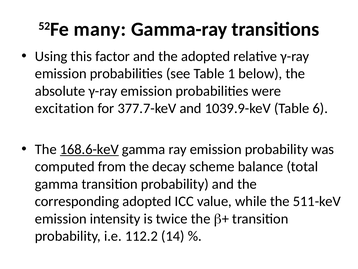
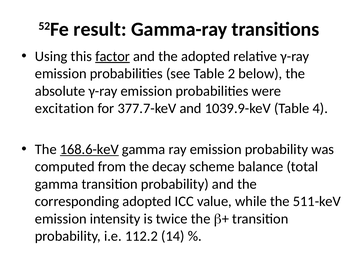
many: many -> result (100, 29)
factor underline: none -> present (113, 56)
1: 1 -> 2 (231, 74)
6: 6 -> 4 (320, 108)
